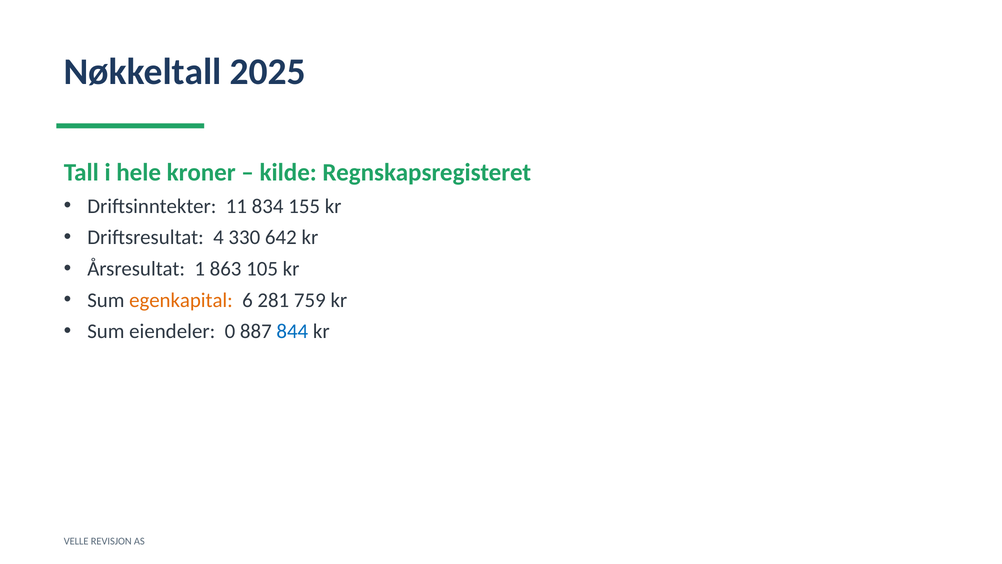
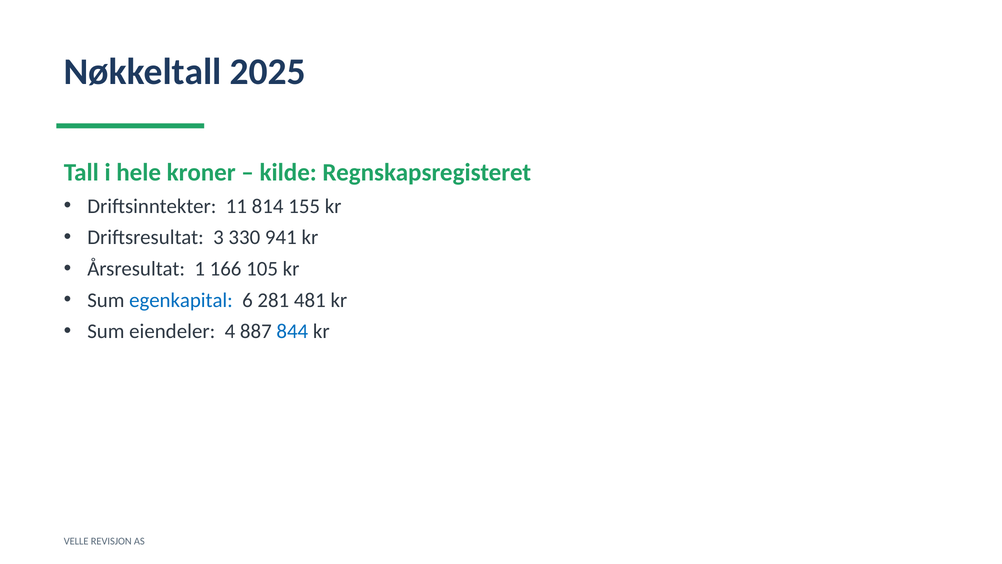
834: 834 -> 814 (268, 206)
4: 4 -> 3 (218, 237)
642: 642 -> 941 (281, 237)
863: 863 -> 166 (226, 269)
egenkapital colour: orange -> blue (181, 300)
759: 759 -> 481 (310, 300)
0: 0 -> 4 (230, 331)
